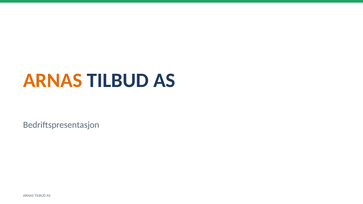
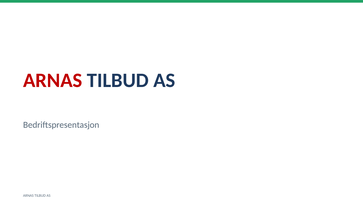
ARNAS colour: orange -> red (53, 81)
